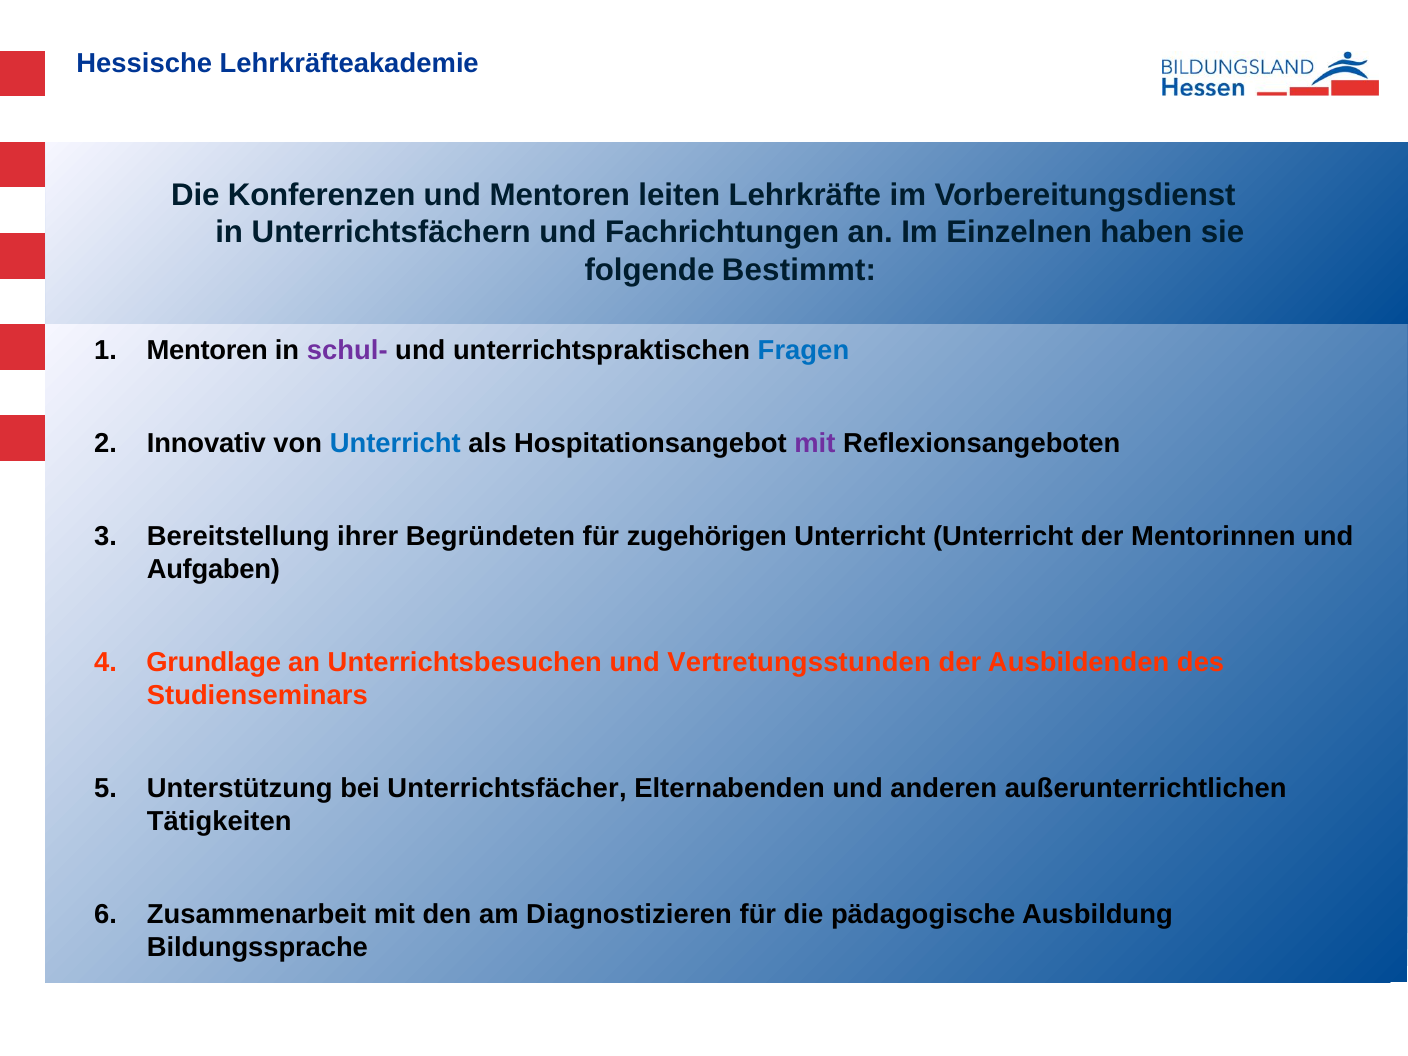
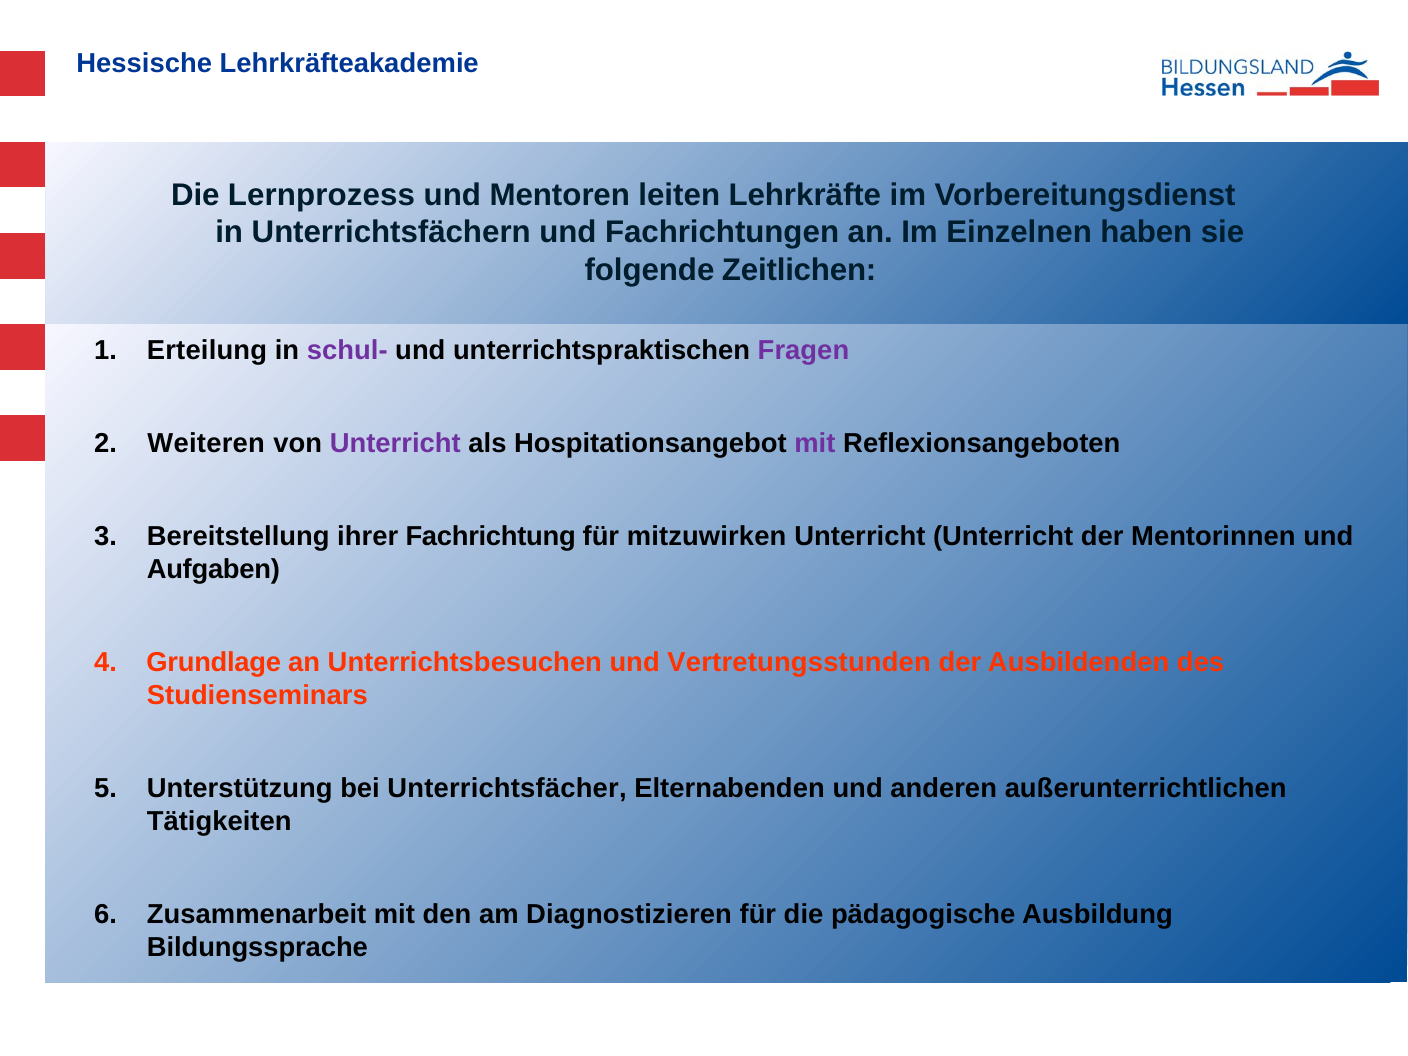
Konferenzen: Konferenzen -> Lernprozess (321, 195)
Bestimmt: Bestimmt -> Zeitlichen (799, 270)
Mentoren: Mentoren -> Erteilung (207, 350)
Fragen colour: blue -> purple (803, 350)
Innovativ: Innovativ -> Weiteren (206, 443)
Unterricht colour: blue -> purple (395, 443)
Begründeten: Begründeten -> Fachrichtung (491, 537)
zugehörigen: zugehörigen -> mitzuwirken (707, 537)
